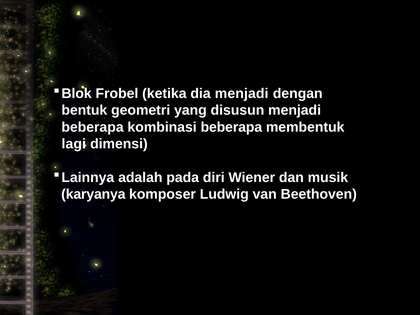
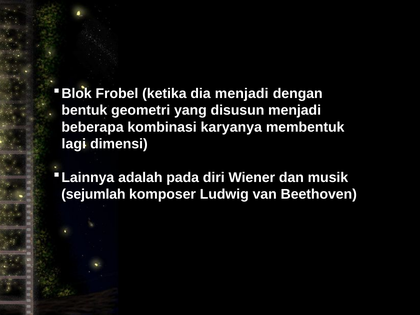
kombinasi beberapa: beberapa -> karyanya (231, 127)
karyanya: karyanya -> sejumlah (93, 194)
